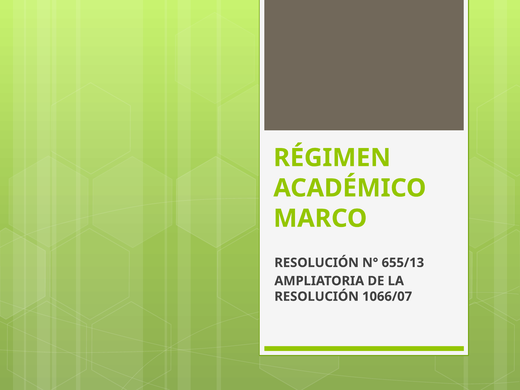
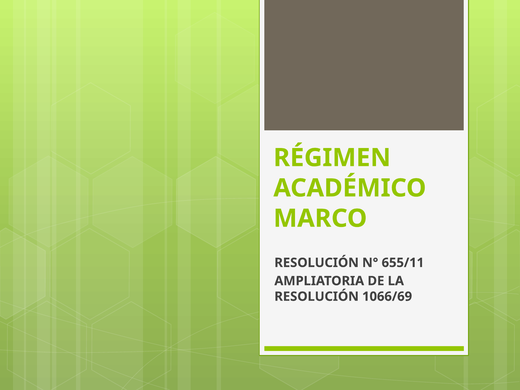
655/13: 655/13 -> 655/11 (403, 263)
1066/07: 1066/07 -> 1066/69 (387, 297)
